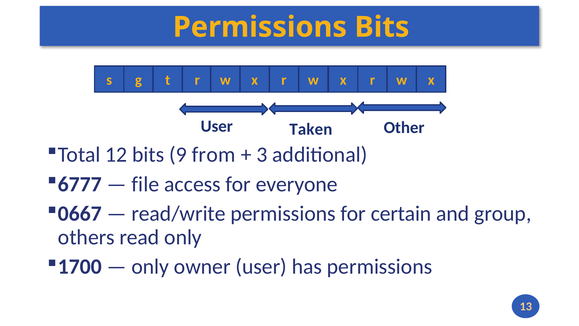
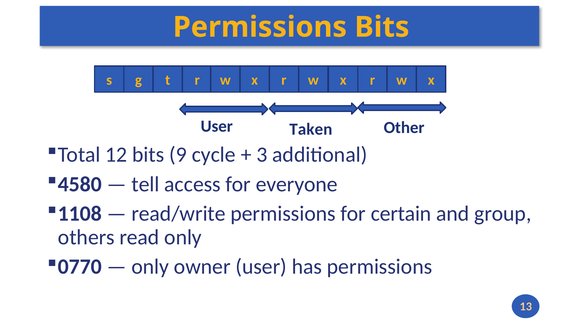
from: from -> cycle (214, 155)
6777: 6777 -> 4580 (80, 184)
file: file -> tell (145, 184)
0667: 0667 -> 1108 (80, 214)
1700: 1700 -> 0770 (80, 267)
